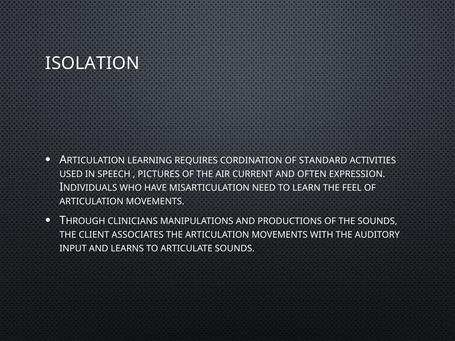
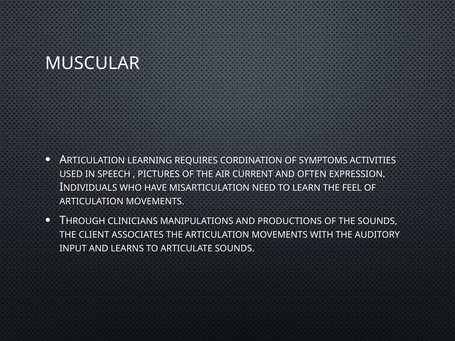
ISOLATION: ISOLATION -> MUSCULAR (92, 64)
STANDARD: STANDARD -> SYMPTOMS (323, 161)
